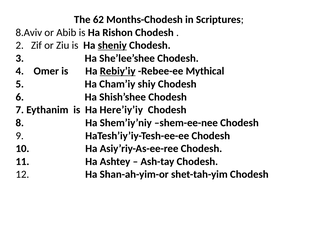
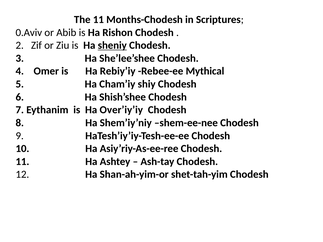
The 62: 62 -> 11 (98, 20)
8.Aviv: 8.Aviv -> 0.Aviv (29, 32)
Rebiy’iy underline: present -> none (118, 71)
Here’iy’iy: Here’iy’iy -> Over’iy’iy (121, 110)
